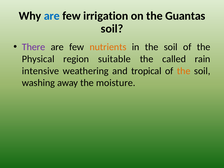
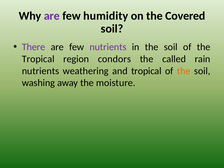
are colour: blue -> purple (52, 16)
irrigation: irrigation -> humidity (106, 16)
Guantas: Guantas -> Covered (185, 16)
nutrients colour: orange -> purple (108, 47)
Physical: Physical -> Tropical (38, 59)
suitable: suitable -> condors (114, 59)
intensive: intensive -> nutrients (40, 71)
